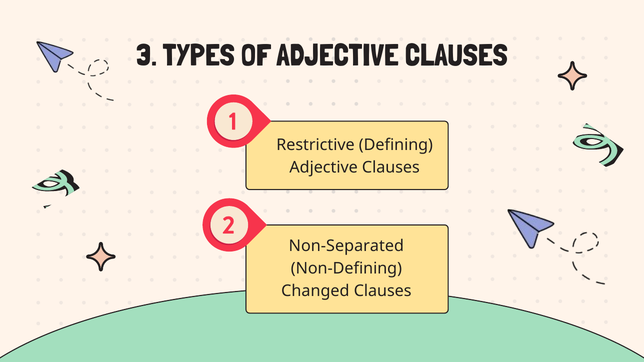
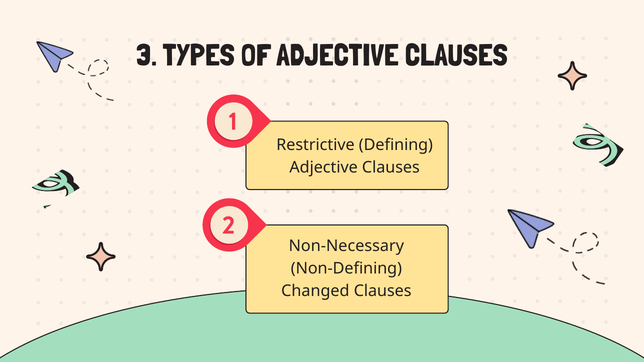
Non-Separated: Non-Separated -> Non-Necessary (346, 246)
